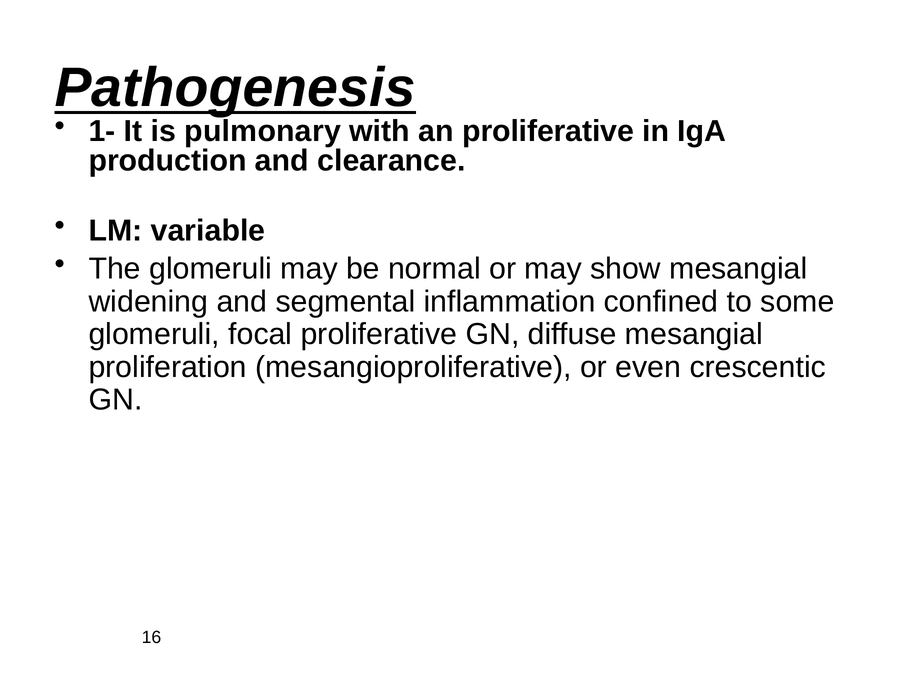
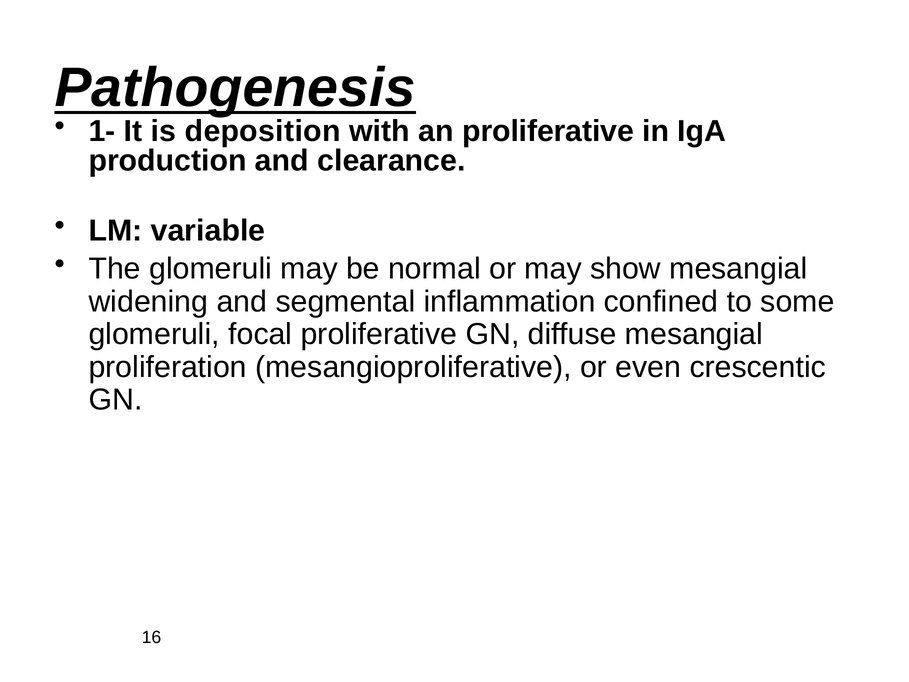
pulmonary: pulmonary -> deposition (263, 131)
